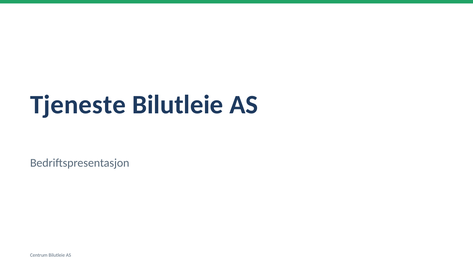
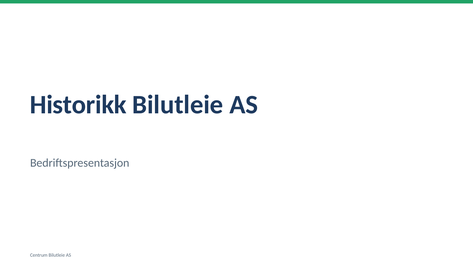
Tjeneste: Tjeneste -> Historikk (78, 105)
